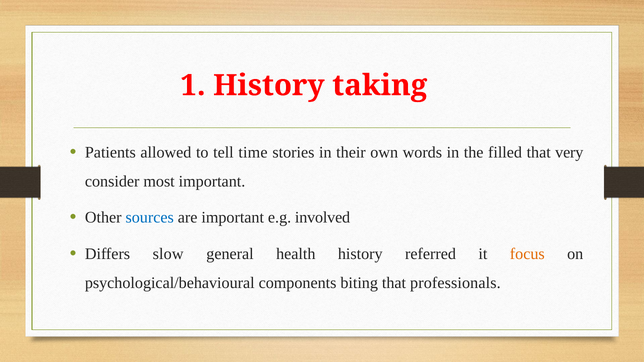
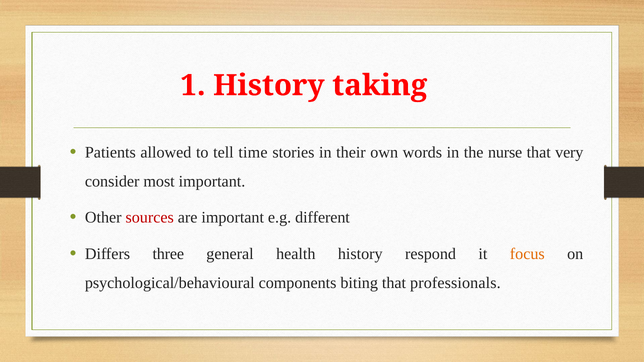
filled: filled -> nurse (505, 152)
sources colour: blue -> red (150, 218)
involved: involved -> different (323, 218)
slow: slow -> three (168, 254)
referred: referred -> respond (431, 254)
